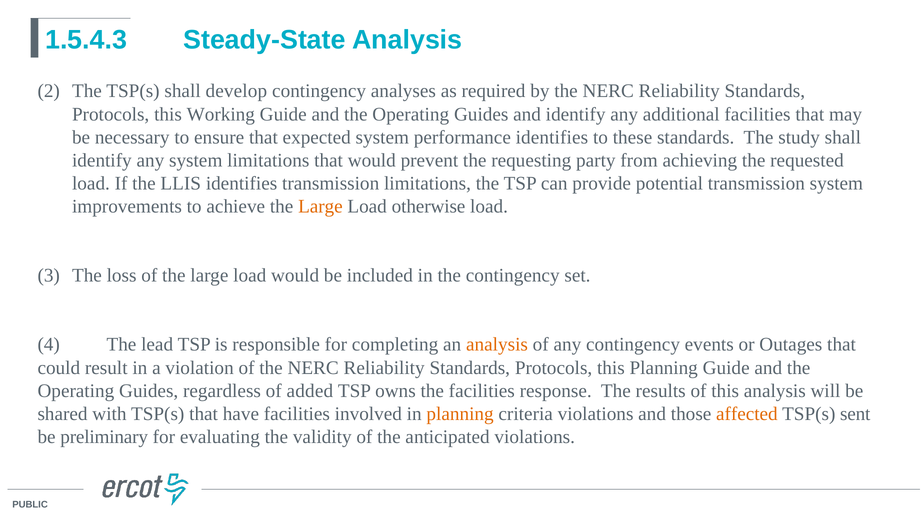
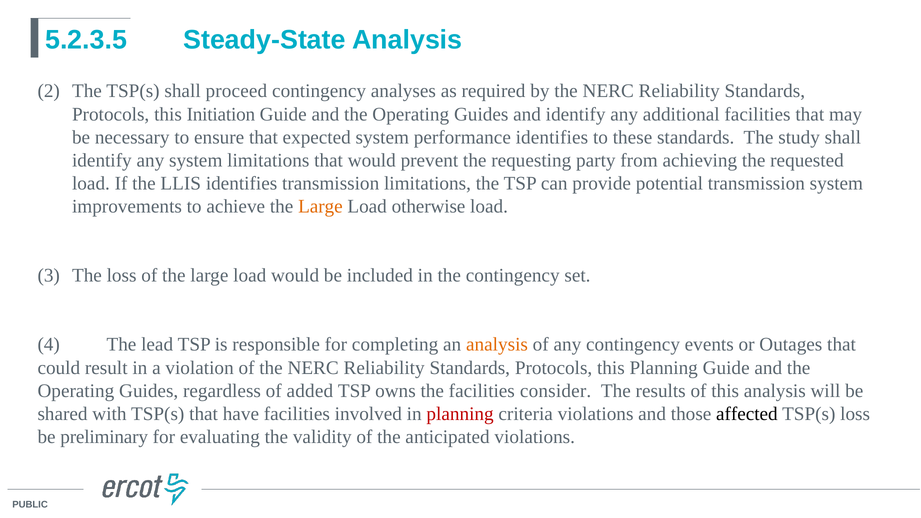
1.5.4.3: 1.5.4.3 -> 5.2.3.5 (86, 40)
develop: develop -> proceed (236, 91)
Working: Working -> Initiation (221, 114)
response: response -> consider (556, 391)
planning colour: orange -> red (460, 414)
affected colour: orange -> black (747, 414)
TSP(s sent: sent -> loss (855, 414)
